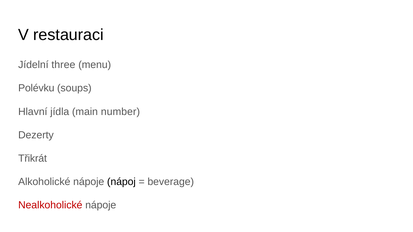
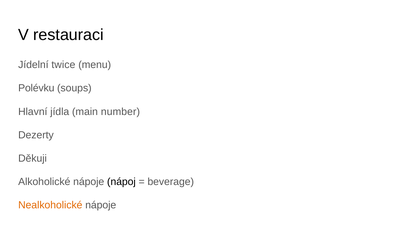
three: three -> twice (63, 65)
Třikrát: Třikrát -> Děkuji (33, 159)
Nealkoholické colour: red -> orange (50, 205)
